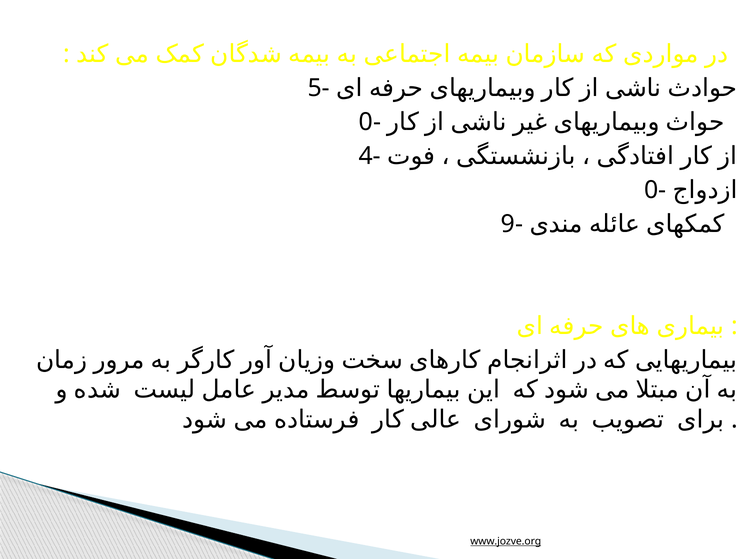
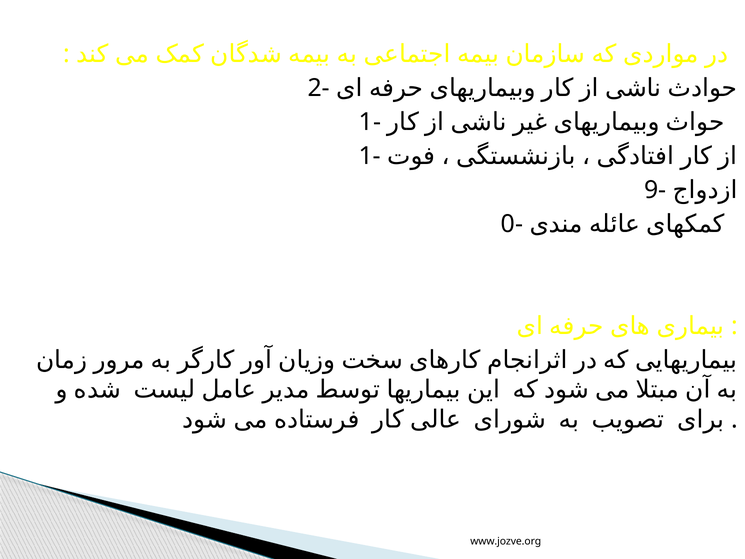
5-: 5- -> 2- (319, 88)
0-: 0- -> 1- (370, 122)
4-: 4- -> 1- (370, 156)
0-: 0- -> 9- (655, 190)
9-: 9- -> 0- (512, 224)
www.jozve.org underline: present -> none (506, 541)
